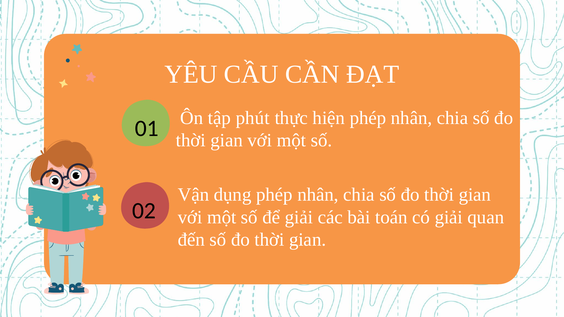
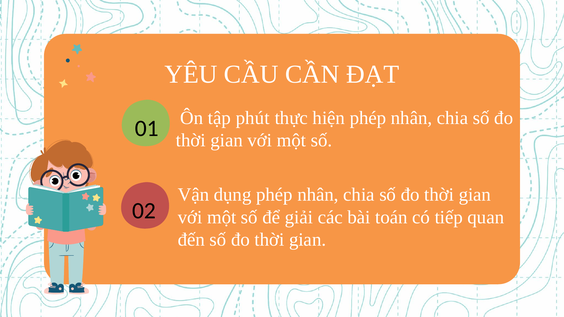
có giải: giải -> tiếp (449, 217)
